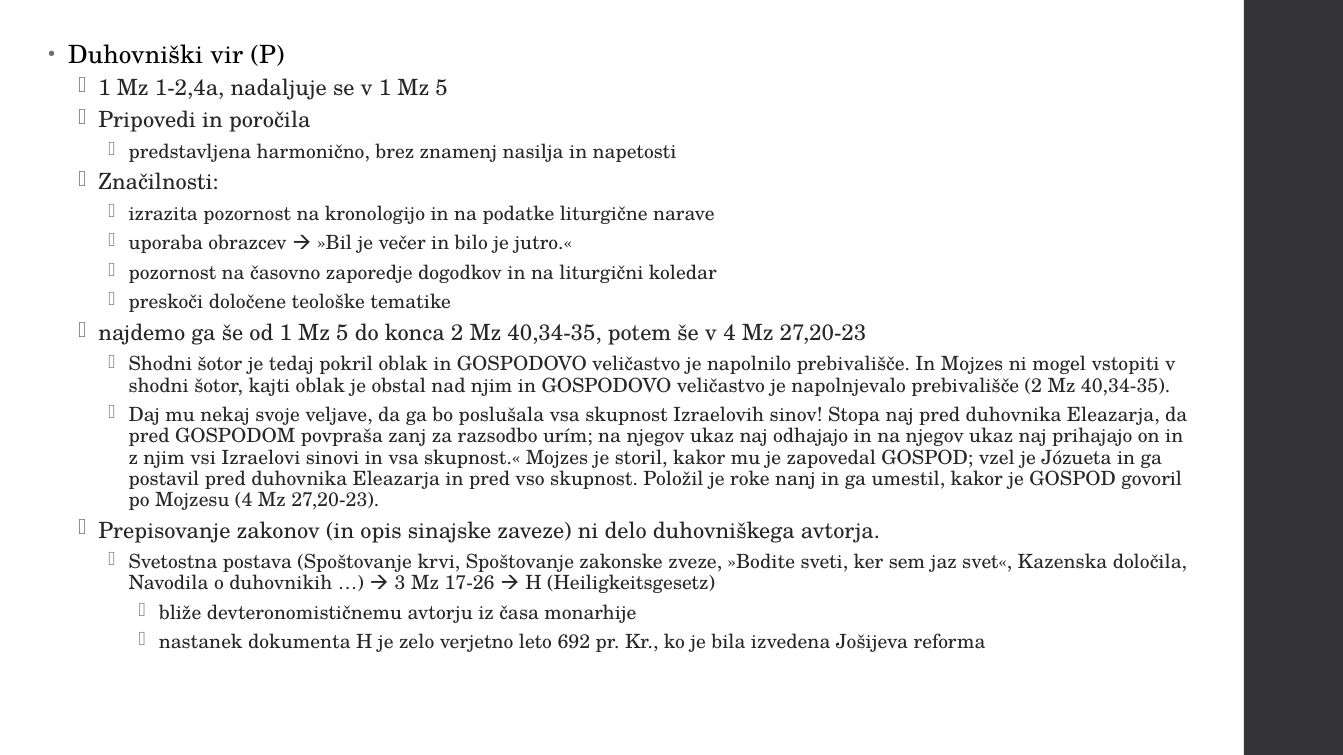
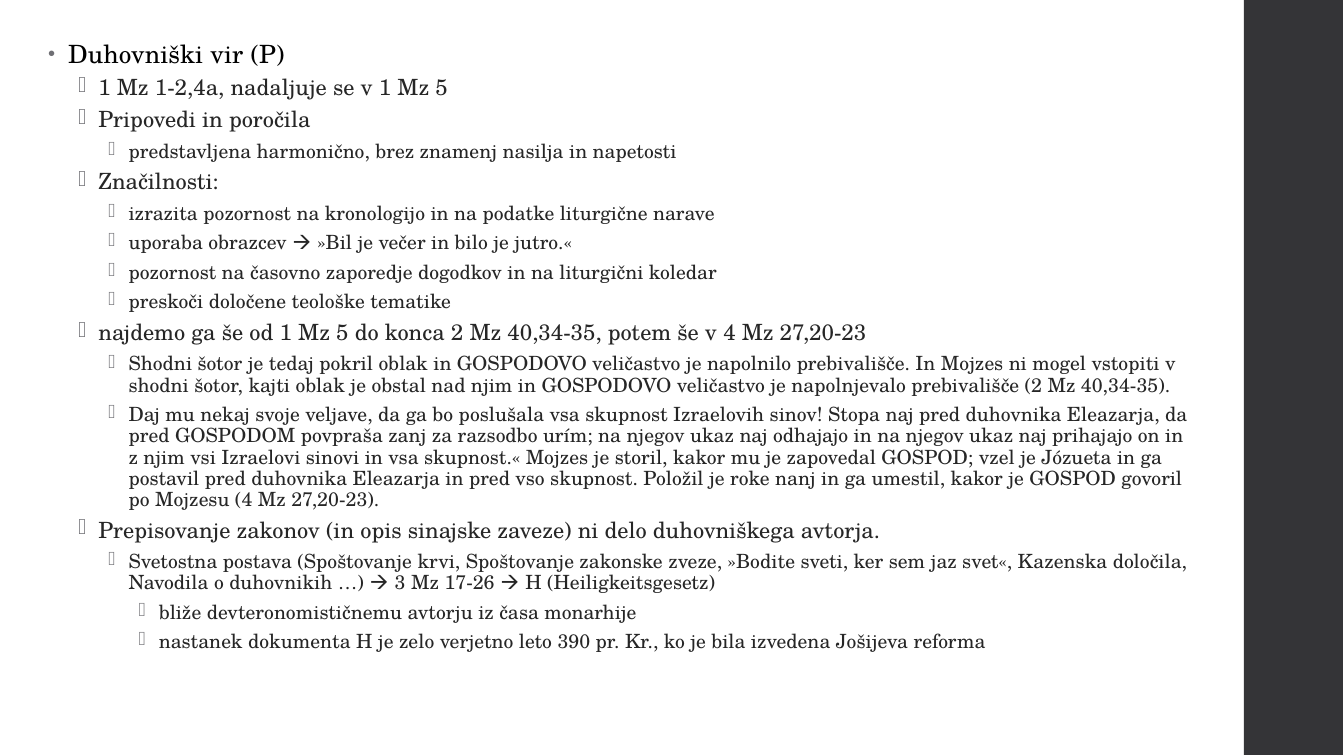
692: 692 -> 390 (574, 643)
